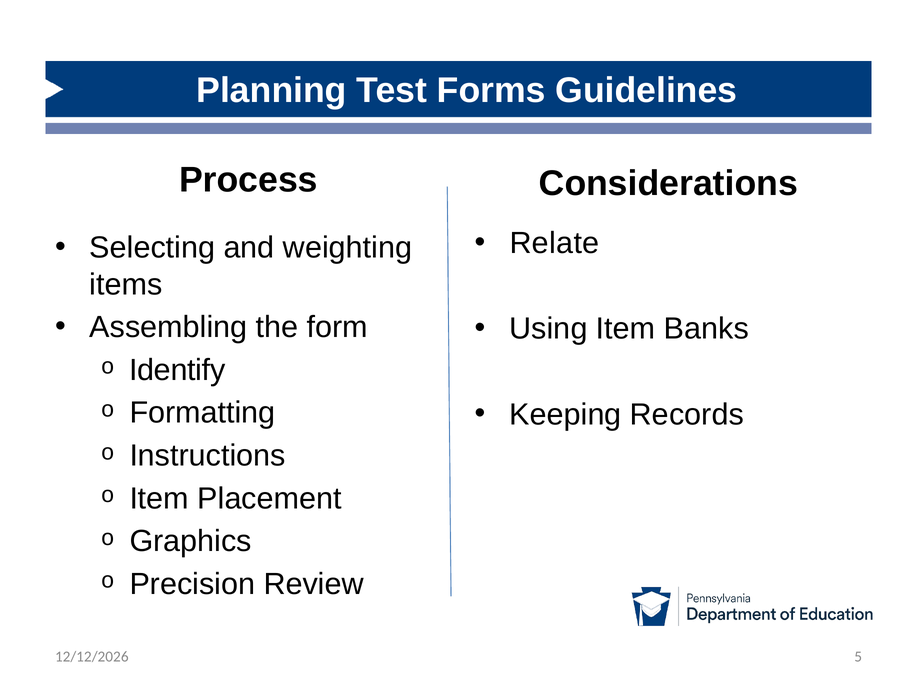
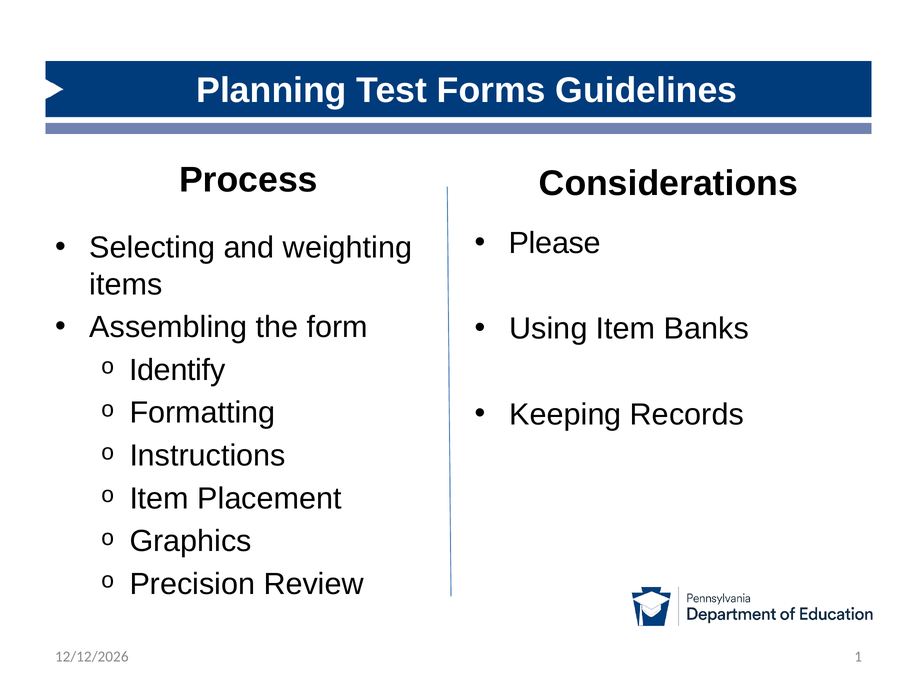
Relate: Relate -> Please (555, 243)
5: 5 -> 1 (858, 657)
